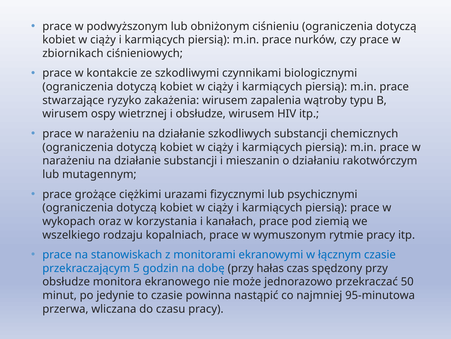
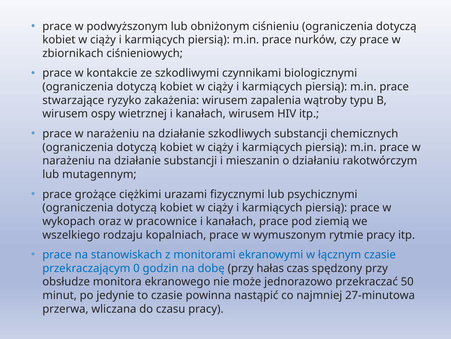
wietrznej i obsłudze: obsłudze -> kanałach (201, 114)
korzystania: korzystania -> pracownice (166, 221)
5: 5 -> 0 (136, 268)
95-minutowa: 95-minutowa -> 27-minutowa (380, 295)
